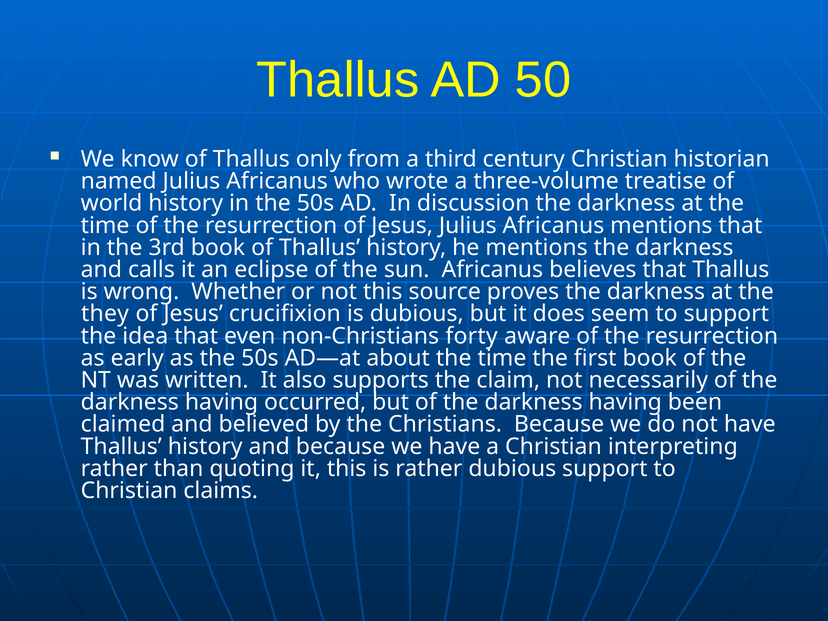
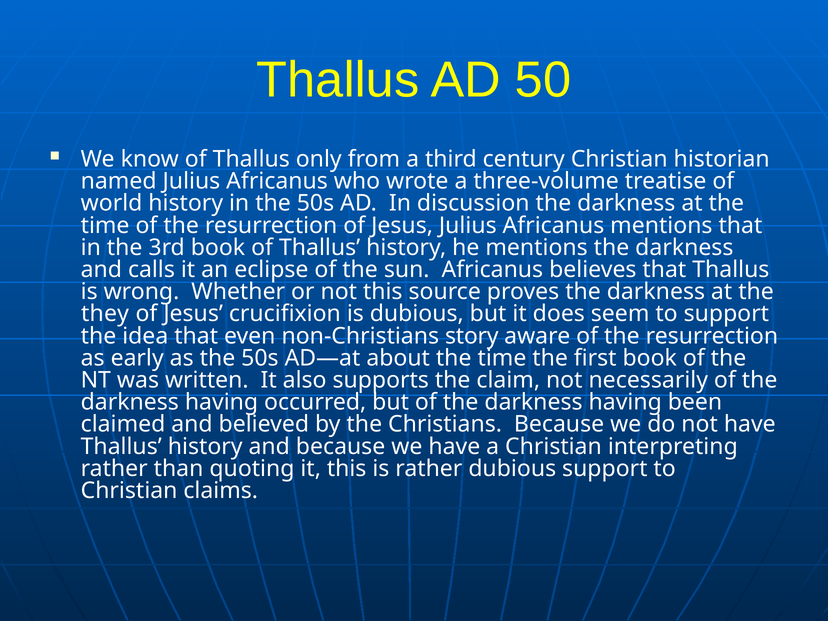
forty: forty -> story (472, 336)
